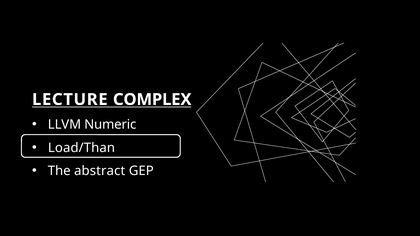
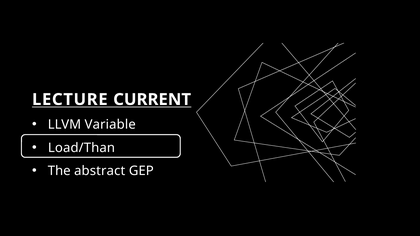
COMPLEX: COMPLEX -> CURRENT (152, 100)
Numeric: Numeric -> Variable (110, 125)
